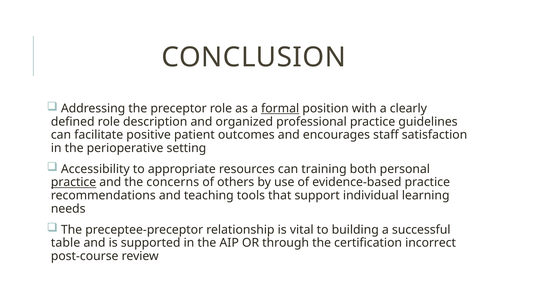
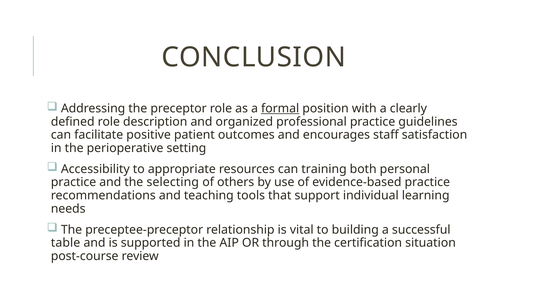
practice underline: present -> none (74, 183)
concerns: concerns -> selecting (173, 183)
incorrect: incorrect -> situation (431, 243)
